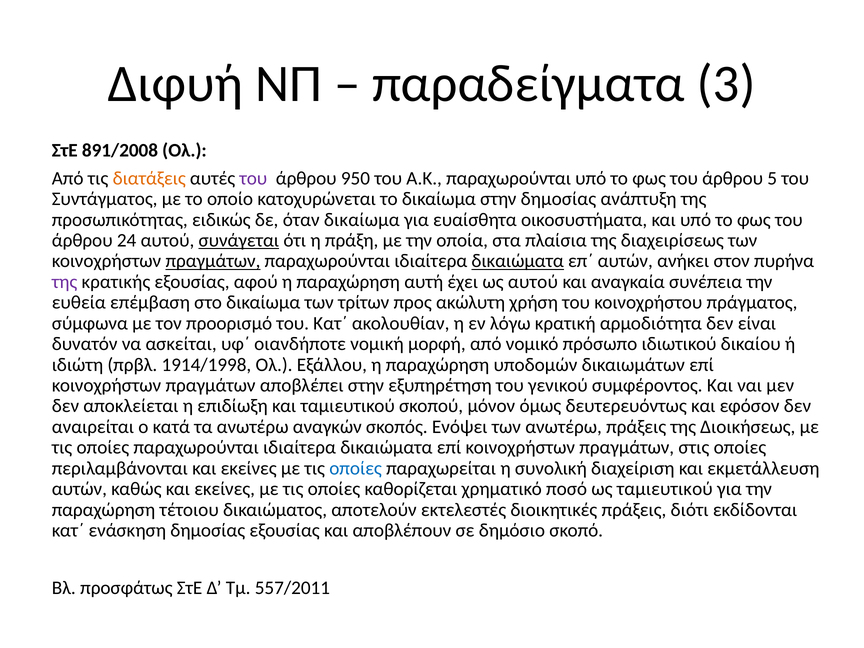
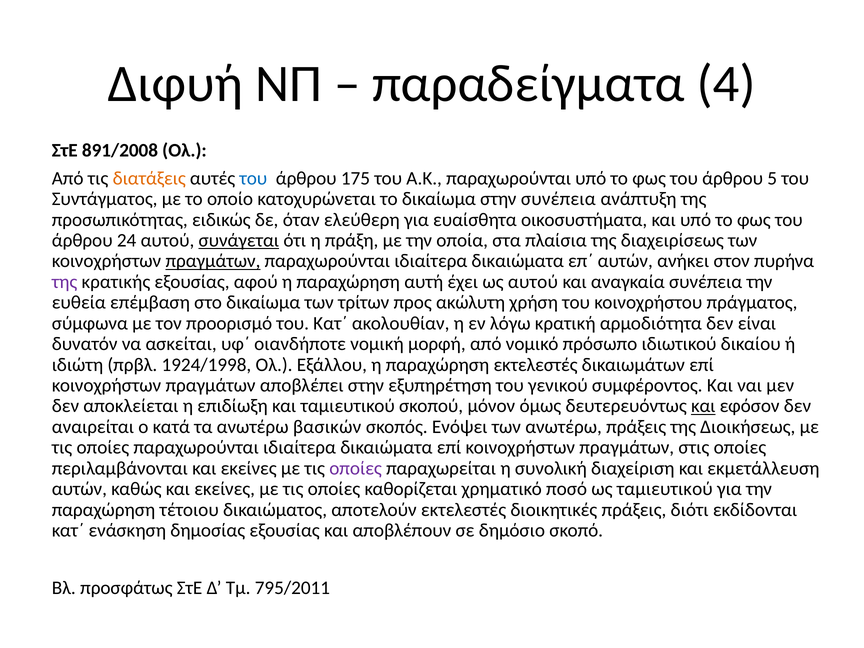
3: 3 -> 4 (726, 84)
του colour: purple -> blue (253, 178)
950: 950 -> 175 (355, 178)
στην δημοσίας: δημοσίας -> συνέπεια (558, 199)
όταν δικαίωμα: δικαίωμα -> ελεύθερη (362, 220)
δικαιώματα underline: present -> none (518, 261)
1914/1998: 1914/1998 -> 1924/1998 (206, 365)
παραχώρηση υποδομών: υποδομών -> εκτελεστές (536, 365)
και underline: none -> present (703, 406)
αναγκών: αναγκών -> βασικών (327, 427)
οποίες colour: blue -> purple (356, 468)
557/2011: 557/2011 -> 795/2011 (292, 588)
